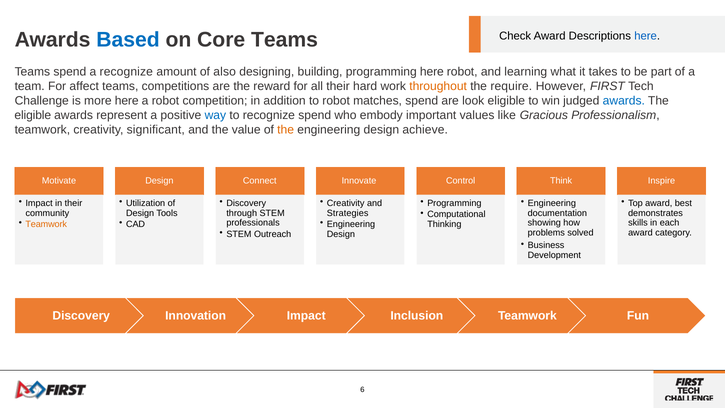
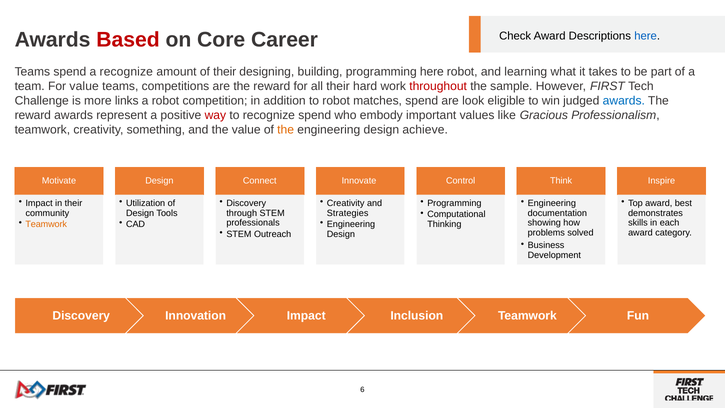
Based colour: blue -> red (128, 40)
Core Teams: Teams -> Career (285, 40)
of also: also -> their (225, 72)
For affect: affect -> value (84, 86)
throughout colour: orange -> red (438, 86)
require: require -> sample (511, 86)
more here: here -> links (127, 101)
eligible: eligible -> reward (33, 115)
way colour: blue -> red (215, 115)
significant: significant -> something (156, 130)
